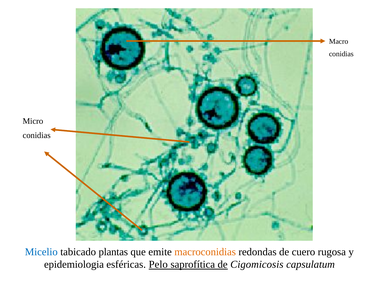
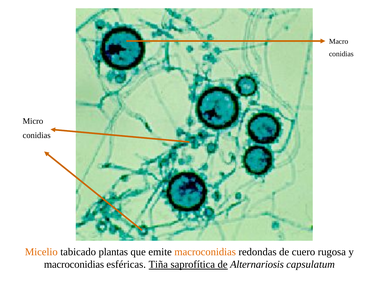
Micelio colour: blue -> orange (41, 252)
epidemiologia: epidemiologia -> macroconidias (74, 265)
Pelo: Pelo -> Tiña (158, 265)
Cigomicosis: Cigomicosis -> Alternariosis (257, 265)
